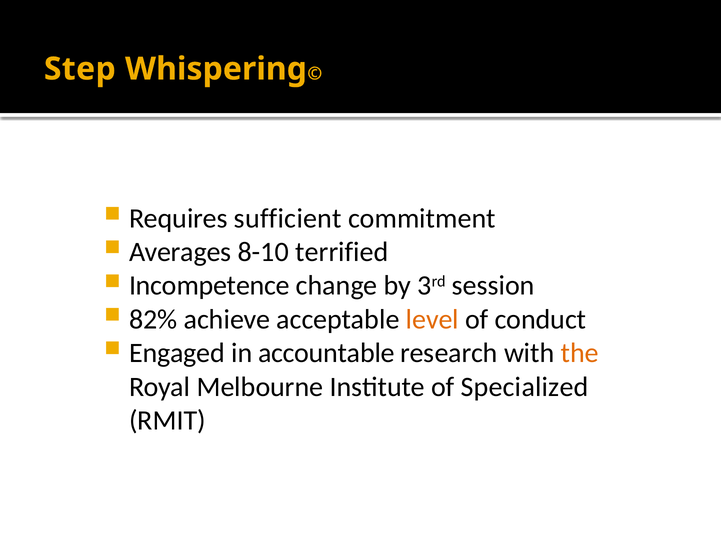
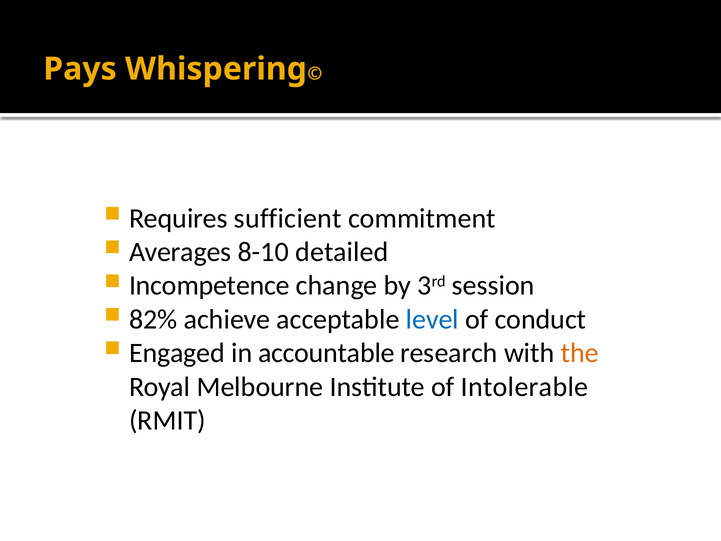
Step: Step -> Pays (80, 69)
terrified: terrified -> detailed (342, 252)
level colour: orange -> blue (432, 319)
Specialized: Specialized -> Intolerable (525, 387)
